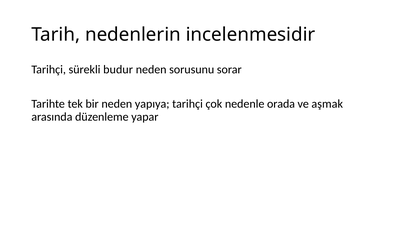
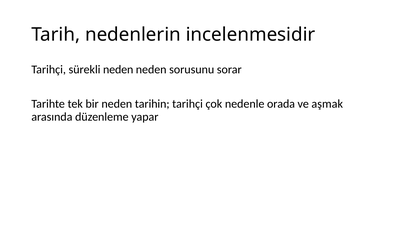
sürekli budur: budur -> neden (118, 69)
yapıya: yapıya -> tarihin (152, 104)
